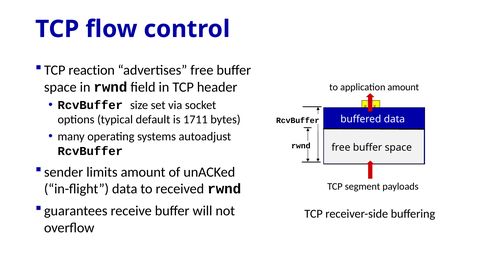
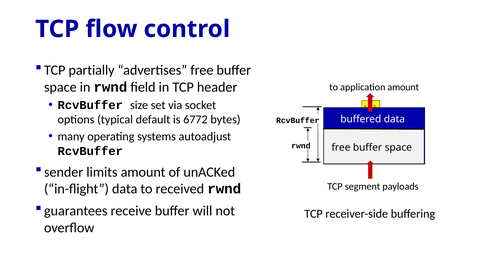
reaction: reaction -> partially (92, 70)
1711: 1711 -> 6772 (195, 120)
